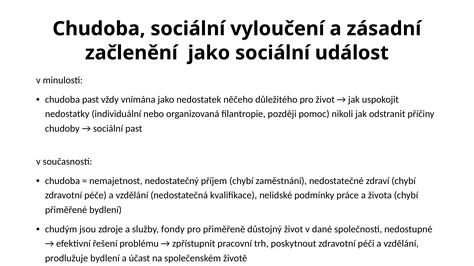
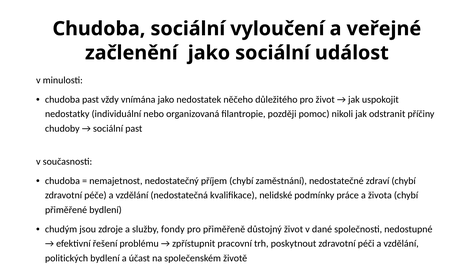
zásadní: zásadní -> veřejné (384, 29)
prodlužuje: prodlužuje -> politických (67, 259)
